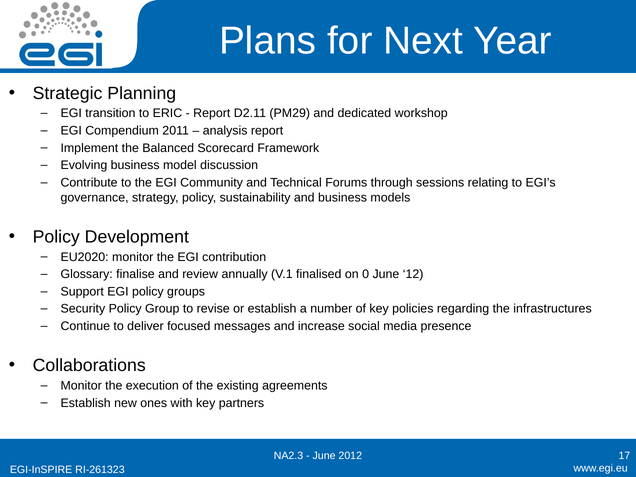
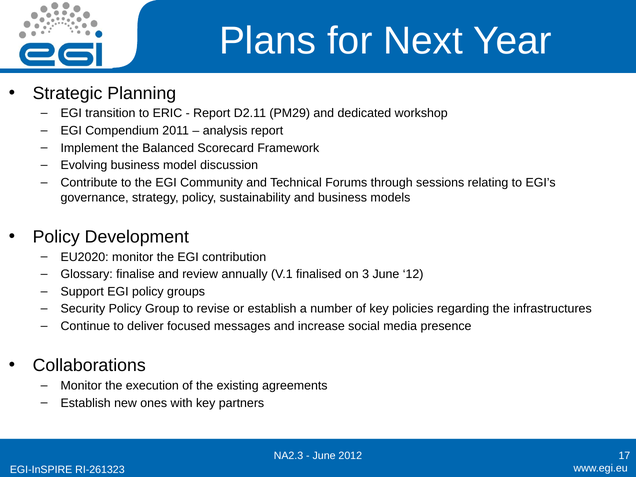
0: 0 -> 3 (366, 274)
